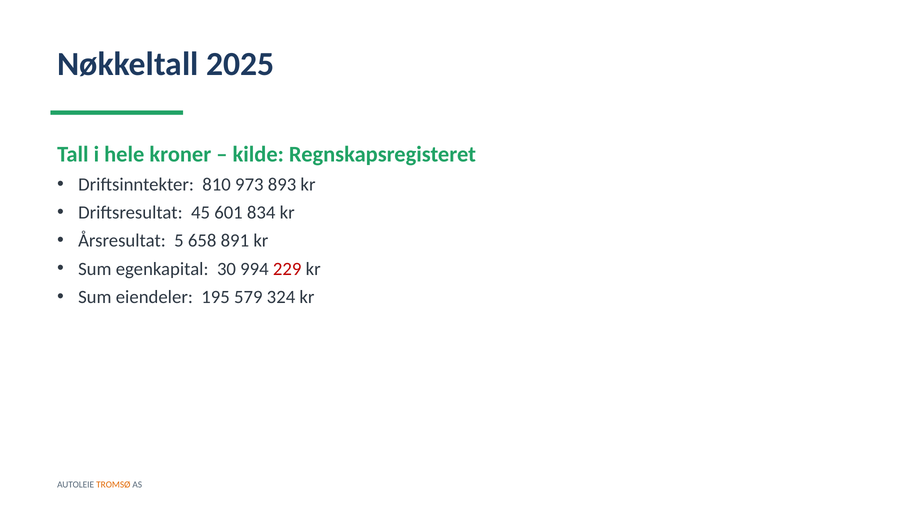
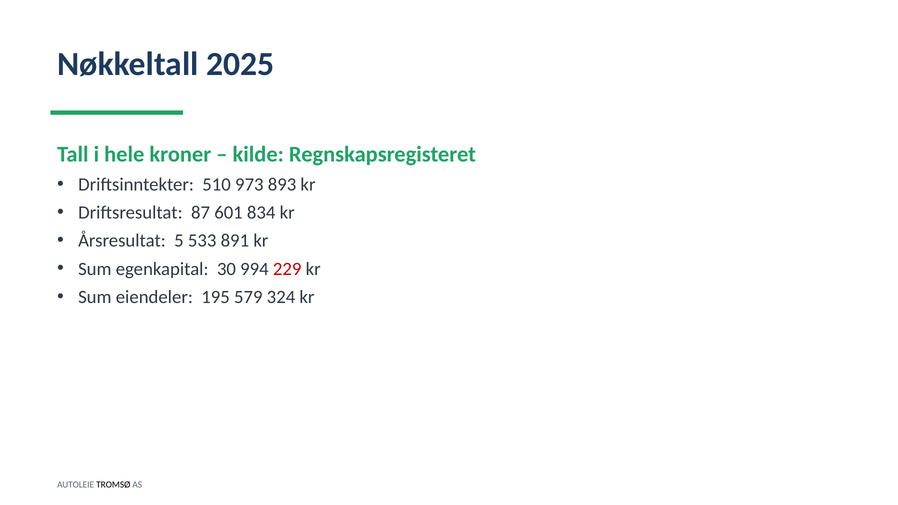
810: 810 -> 510 (217, 185)
45: 45 -> 87 (201, 213)
658: 658 -> 533 (202, 241)
TROMSØ colour: orange -> black (113, 485)
